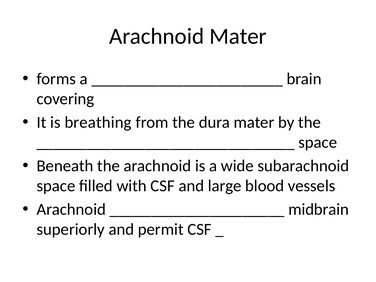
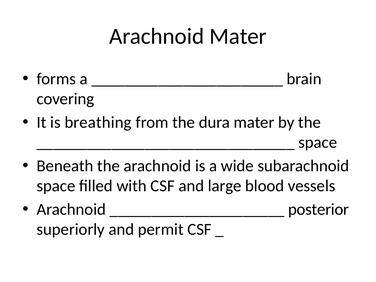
midbrain: midbrain -> posterior (319, 209)
